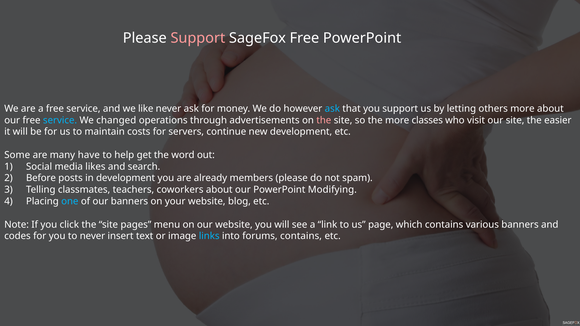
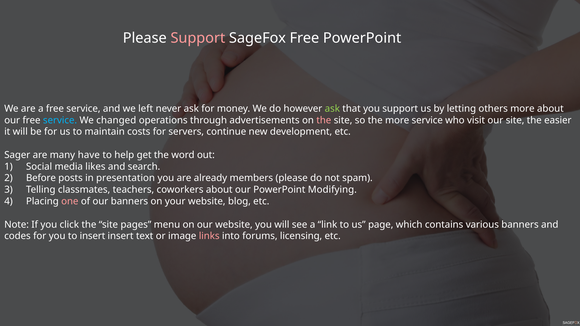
like: like -> left (146, 109)
ask colour: light blue -> light green (332, 109)
more classes: classes -> service (427, 120)
Some: Some -> Sager (17, 155)
in development: development -> presentation (126, 178)
one colour: light blue -> pink (70, 201)
to never: never -> insert (92, 236)
links colour: light blue -> pink (209, 236)
forums contains: contains -> licensing (301, 236)
